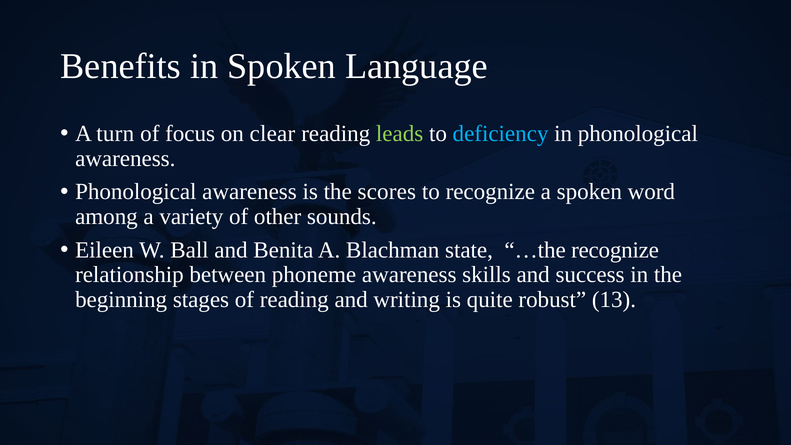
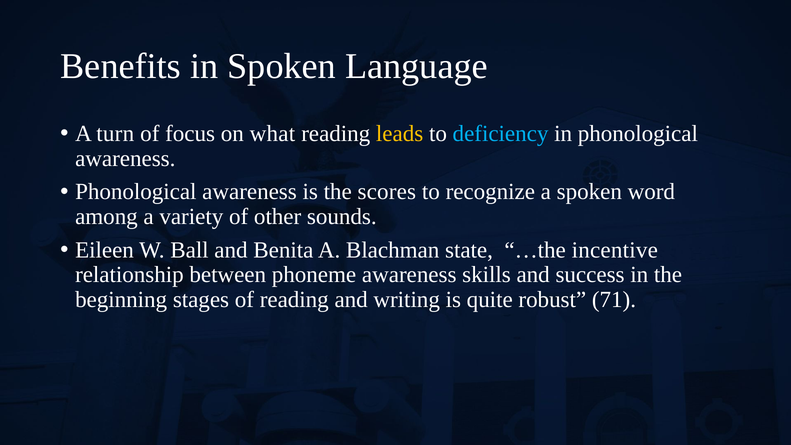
clear: clear -> what (272, 134)
leads colour: light green -> yellow (400, 134)
…the recognize: recognize -> incentive (615, 250)
13: 13 -> 71 (614, 300)
